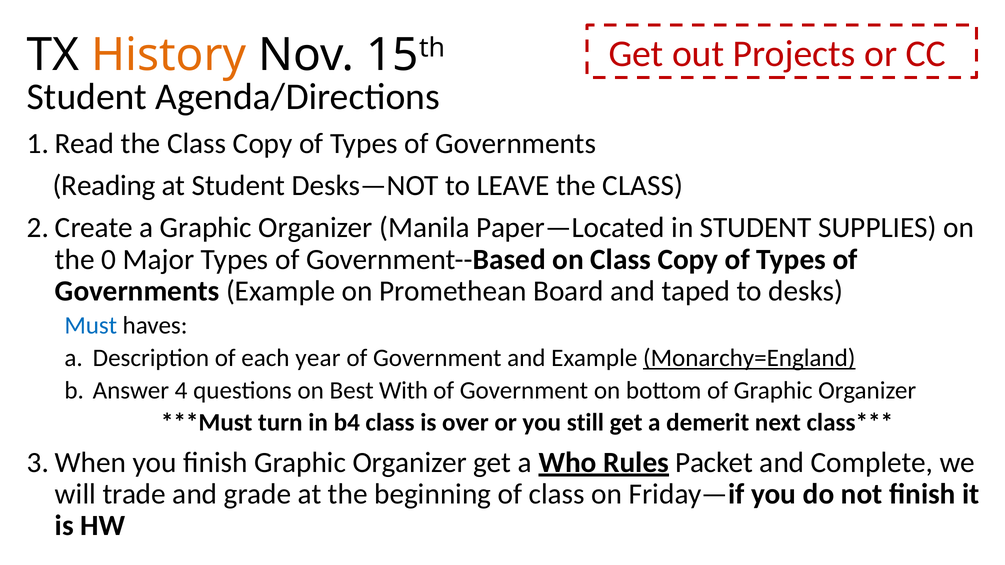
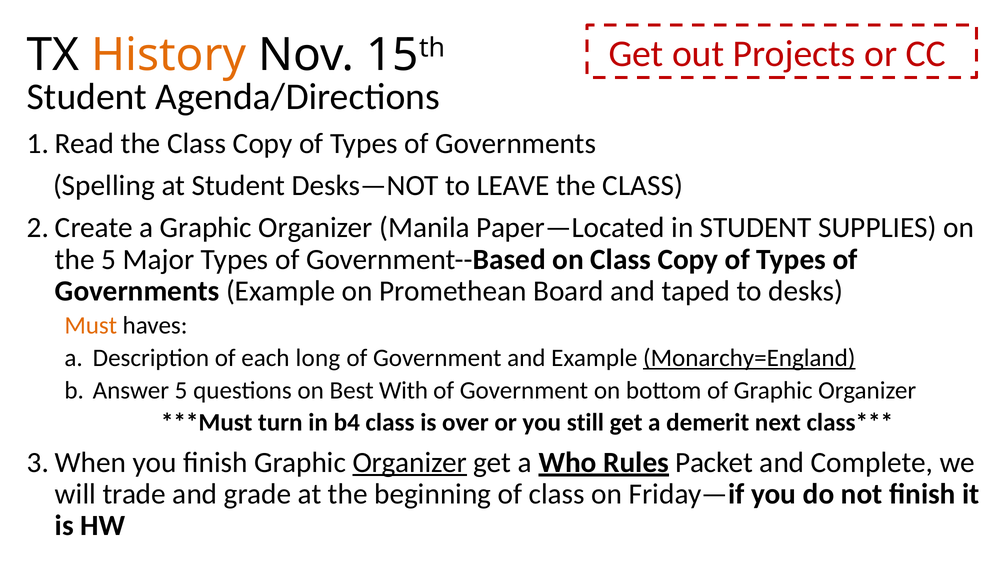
Reading: Reading -> Spelling (104, 186)
the 0: 0 -> 5 (109, 260)
Must colour: blue -> orange (91, 326)
year: year -> long (318, 358)
Answer 4: 4 -> 5 (181, 391)
Organizer underline: none -> present (410, 463)
